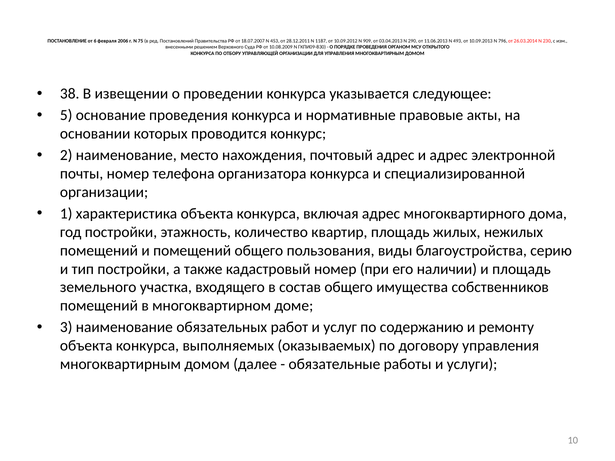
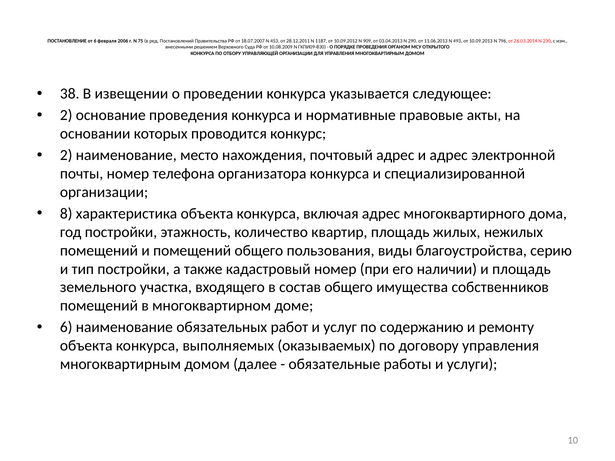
5: 5 -> 2 (66, 115)
1: 1 -> 8 (66, 214)
3: 3 -> 6 (66, 328)
